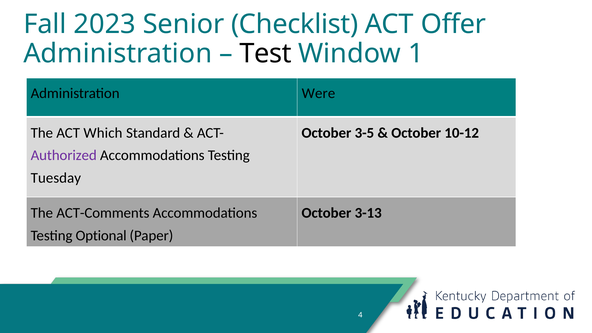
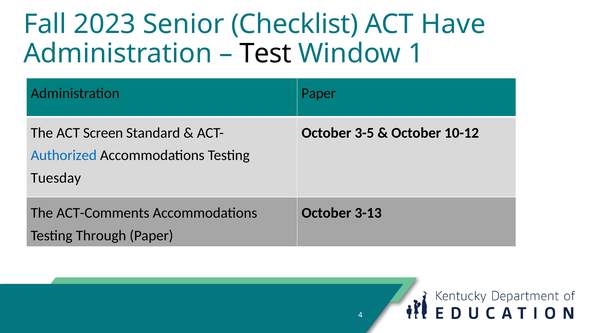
Offer: Offer -> Have (453, 24)
Administration Were: Were -> Paper (319, 93)
Which: Which -> Screen (103, 133)
Authorized colour: purple -> blue (64, 155)
Optional: Optional -> Through (101, 236)
